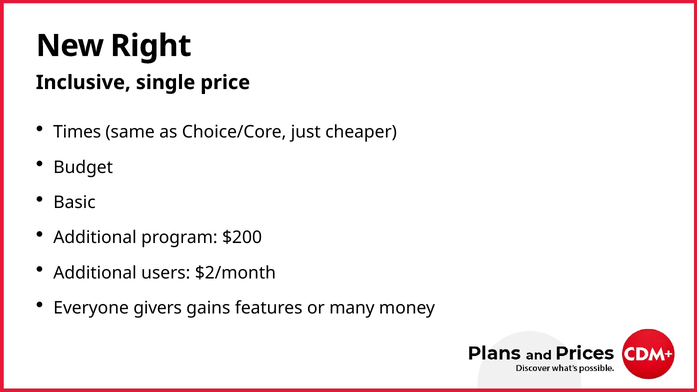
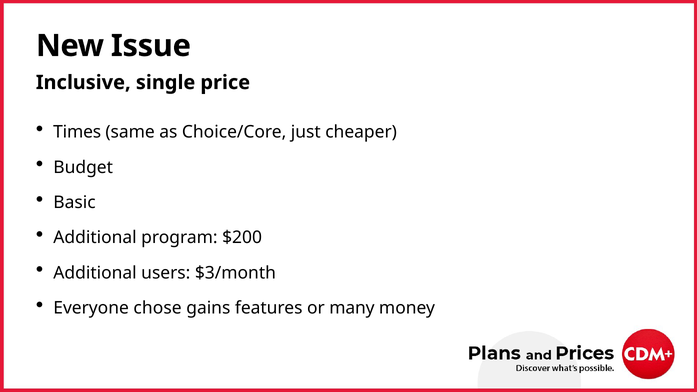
Right: Right -> Issue (151, 46)
$2/month: $2/month -> $3/month (235, 273)
givers: givers -> chose (158, 308)
